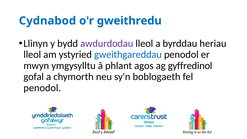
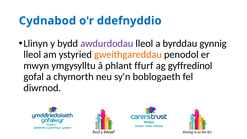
gweithredu: gweithredu -> ddefnyddio (129, 21)
heriau: heriau -> gynnig (213, 43)
gweithgareddau colour: blue -> orange (128, 55)
agos: agos -> ffurf (144, 66)
penodol: penodol -> diwrnod (42, 88)
